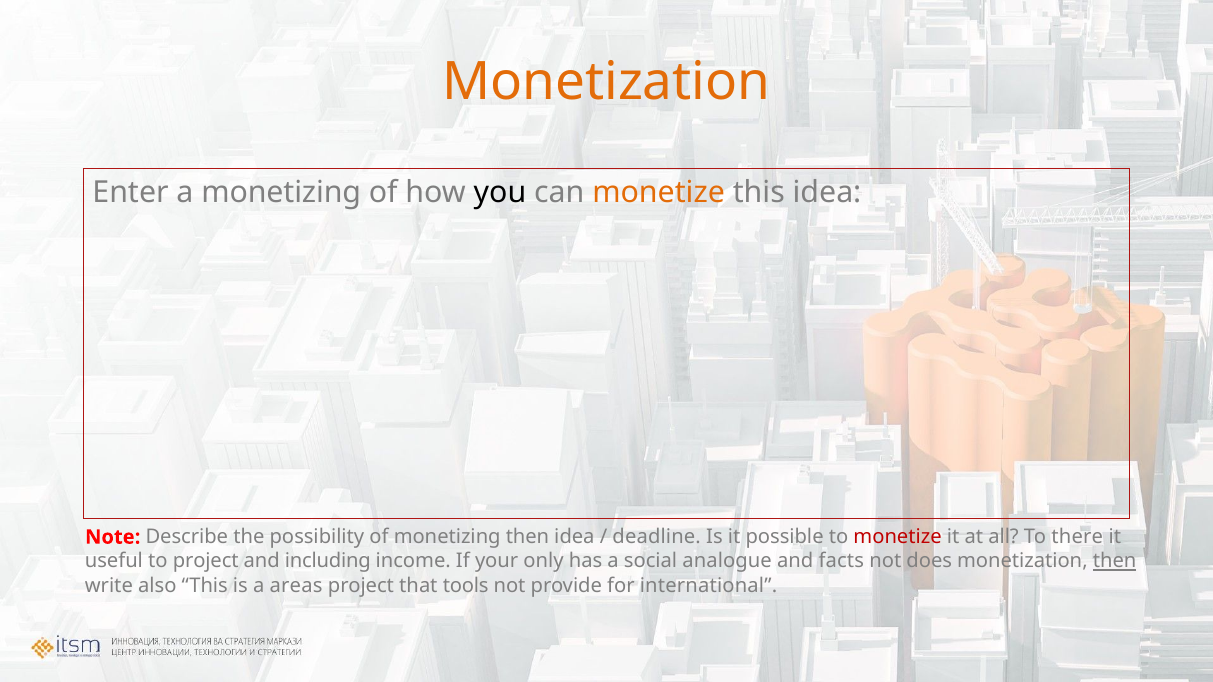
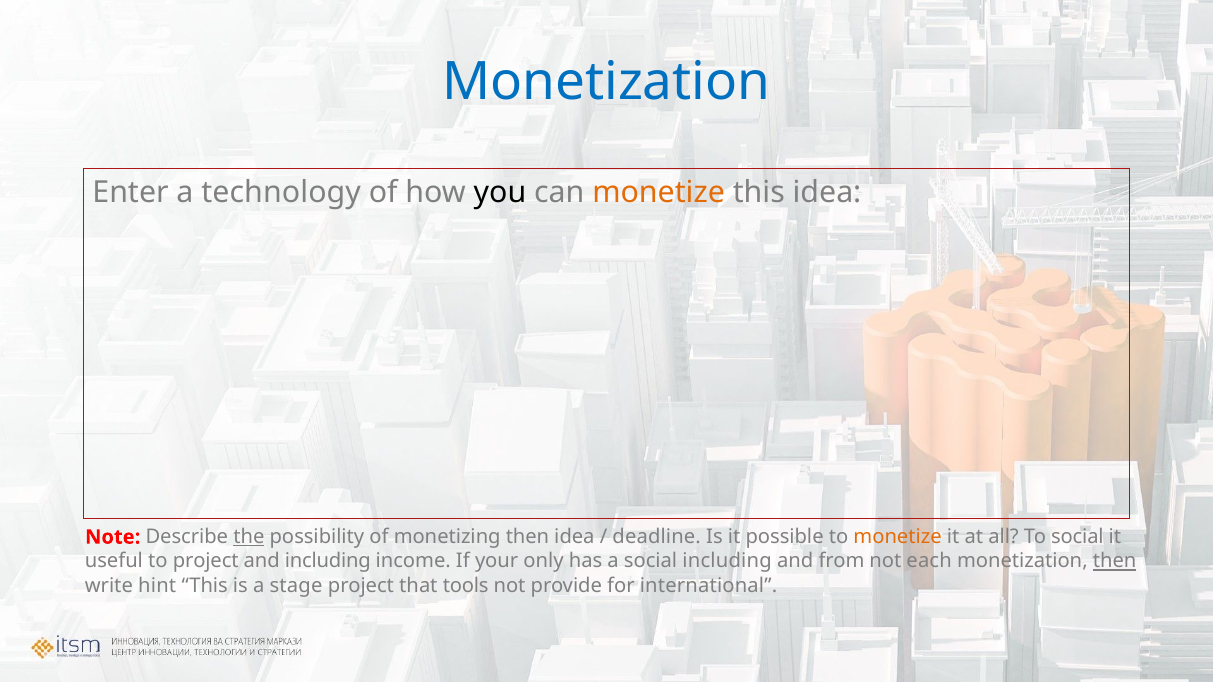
Monetization colour: orange -> blue (606, 82)
a monetizing: monetizing -> technology (281, 193)
the underline: none -> present (249, 537)
monetize colour: red -> orange (898, 537)
To there: there -> social (1077, 537)
social analogue: analogue -> including (727, 561)
facts: facts -> from (841, 561)
does: does -> each (929, 561)
also: also -> hint (157, 586)
areas: areas -> stage (296, 586)
